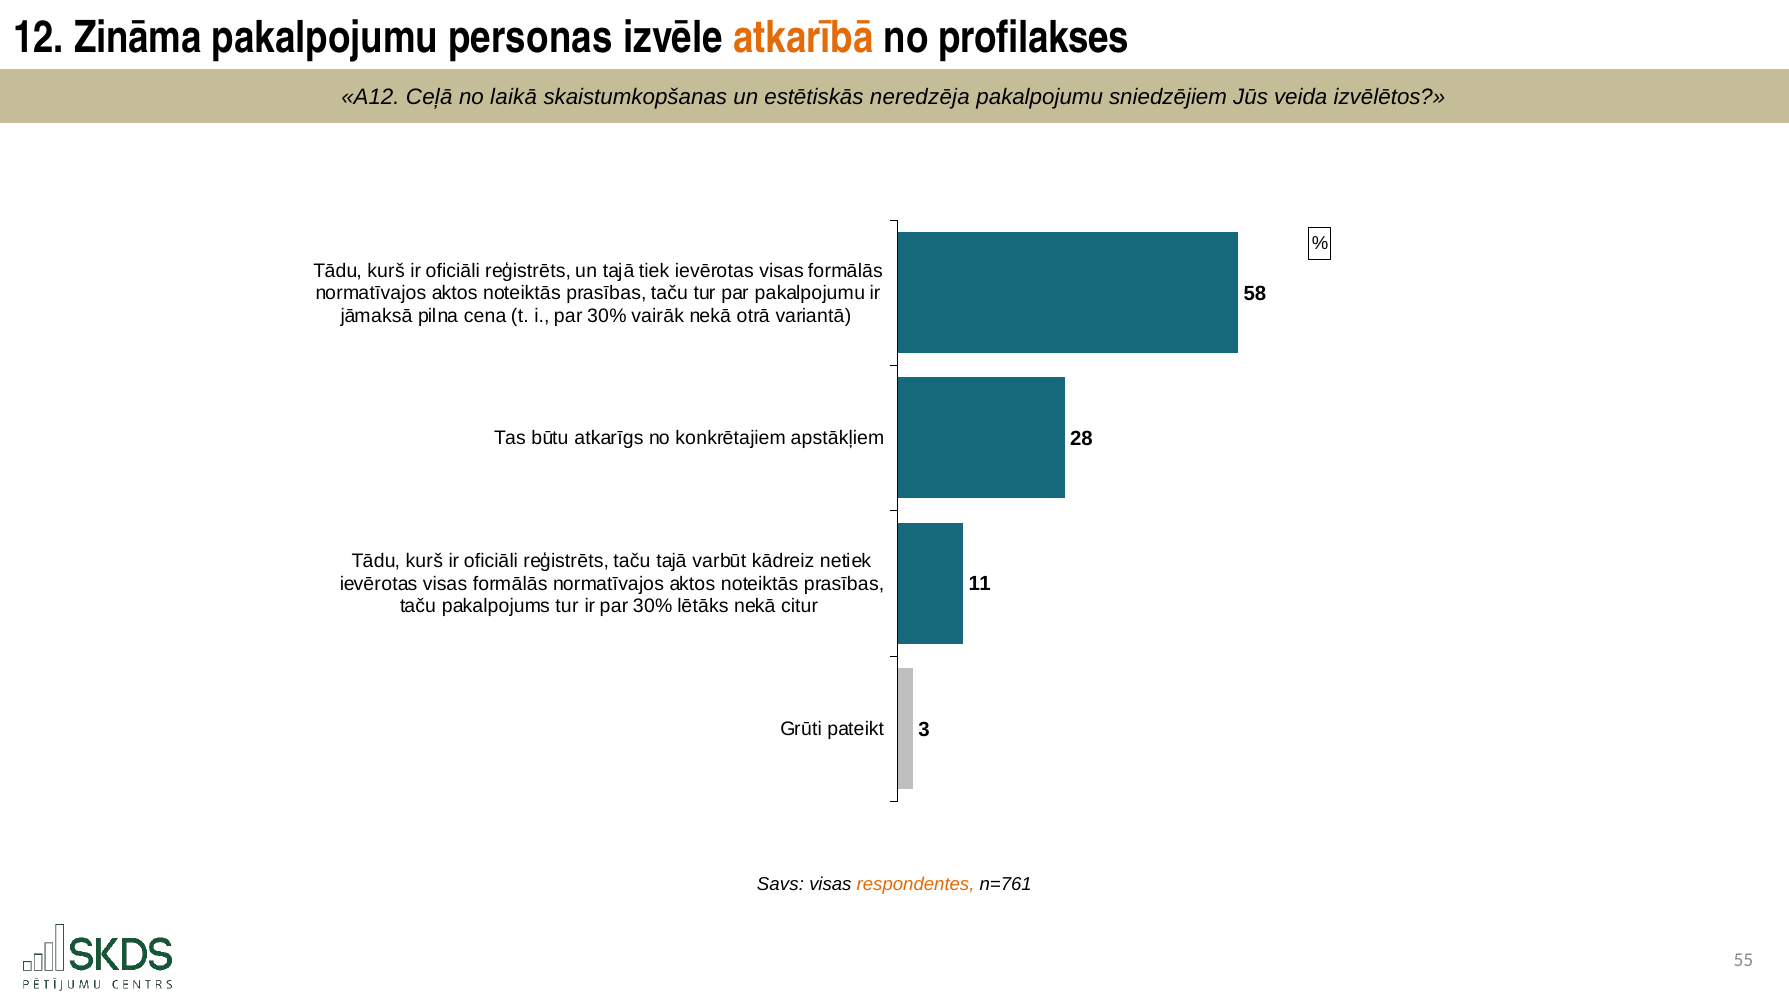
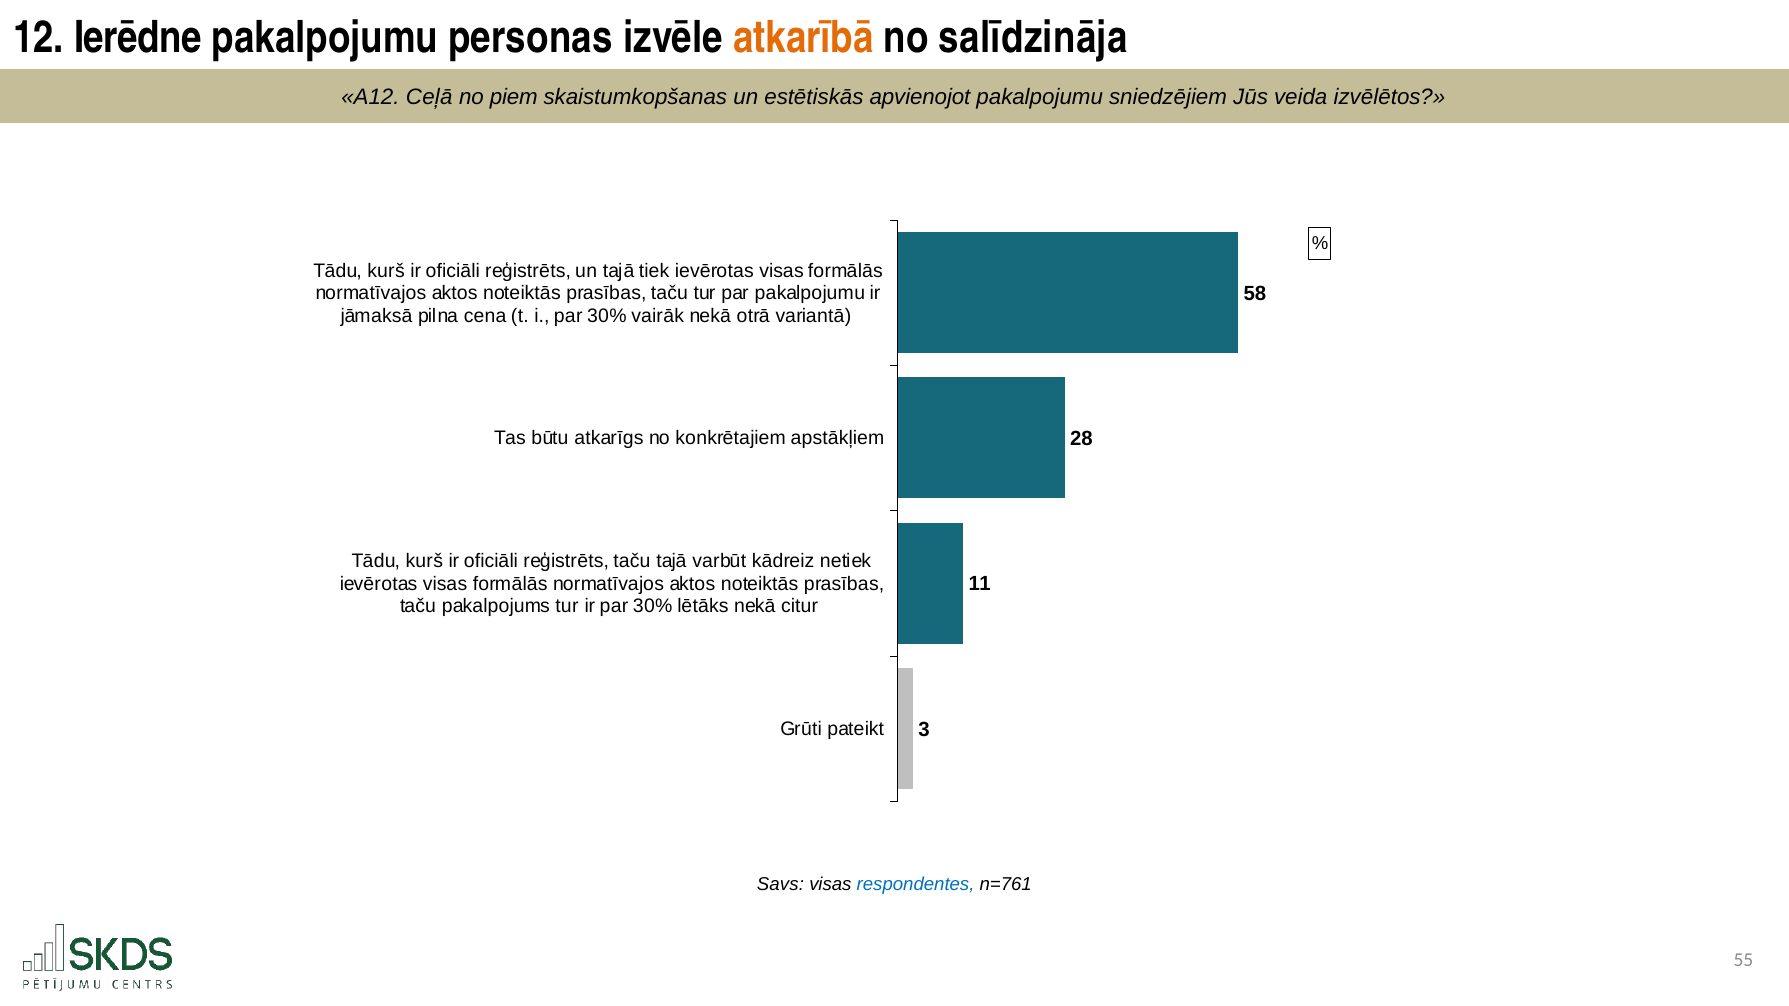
Zināma: Zināma -> Ierēdne (138, 38)
profilakses: profilakses -> salīdzināja (1033, 38)
laikā: laikā -> piem (514, 98)
neredzēja: neredzēja -> apvienojot (920, 98)
respondentes colour: orange -> blue (916, 885)
